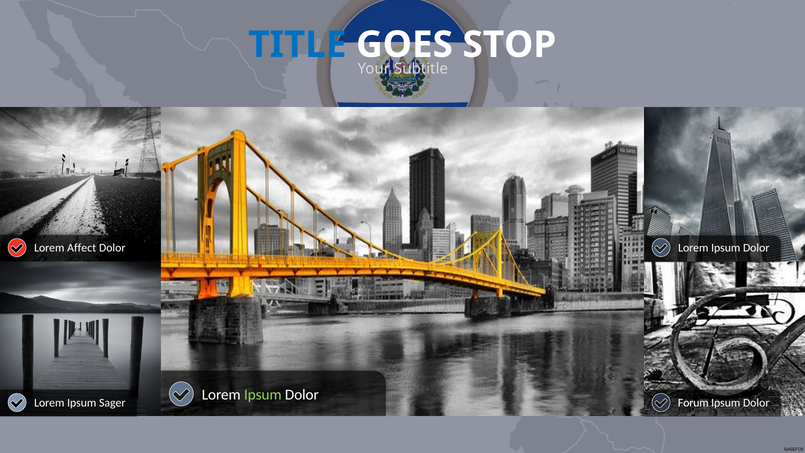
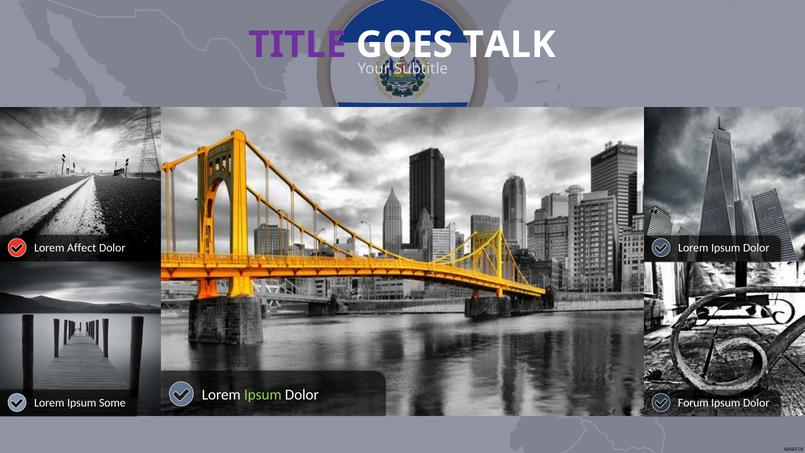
TITLE colour: blue -> purple (297, 45)
STOP: STOP -> TALK (509, 45)
Sager: Sager -> Some (112, 403)
